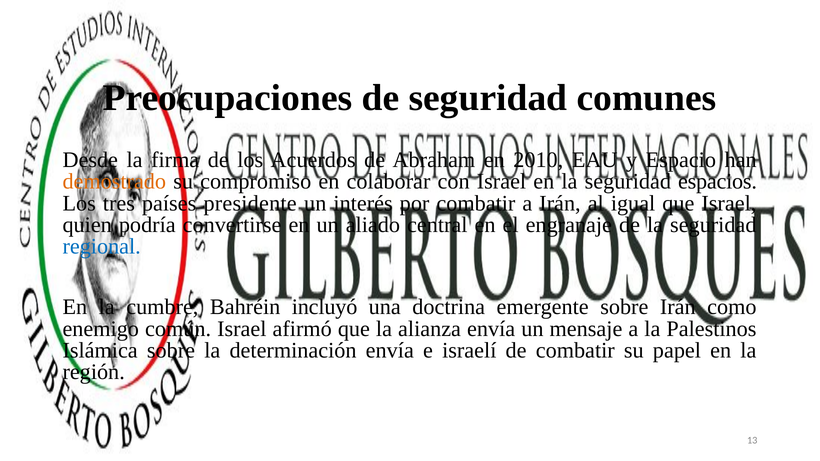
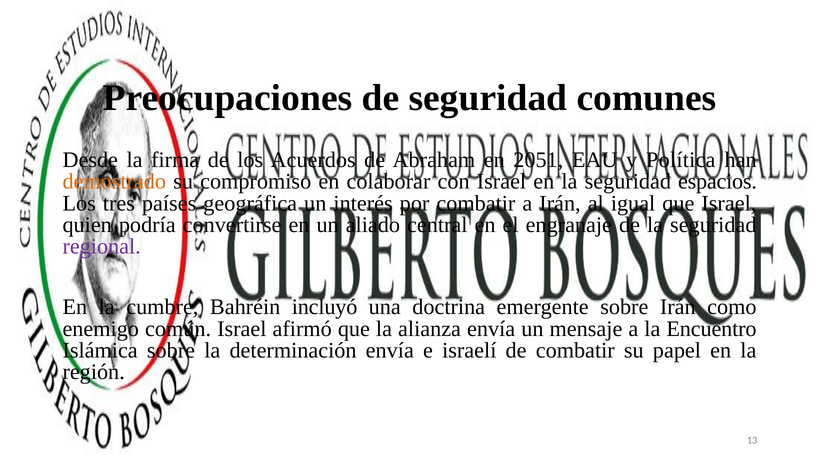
2010: 2010 -> 2051 (538, 160)
Espacio: Espacio -> Política (681, 160)
presidente: presidente -> geográfica (250, 203)
regional colour: blue -> purple (102, 246)
Palestinos: Palestinos -> Encuentro (712, 329)
